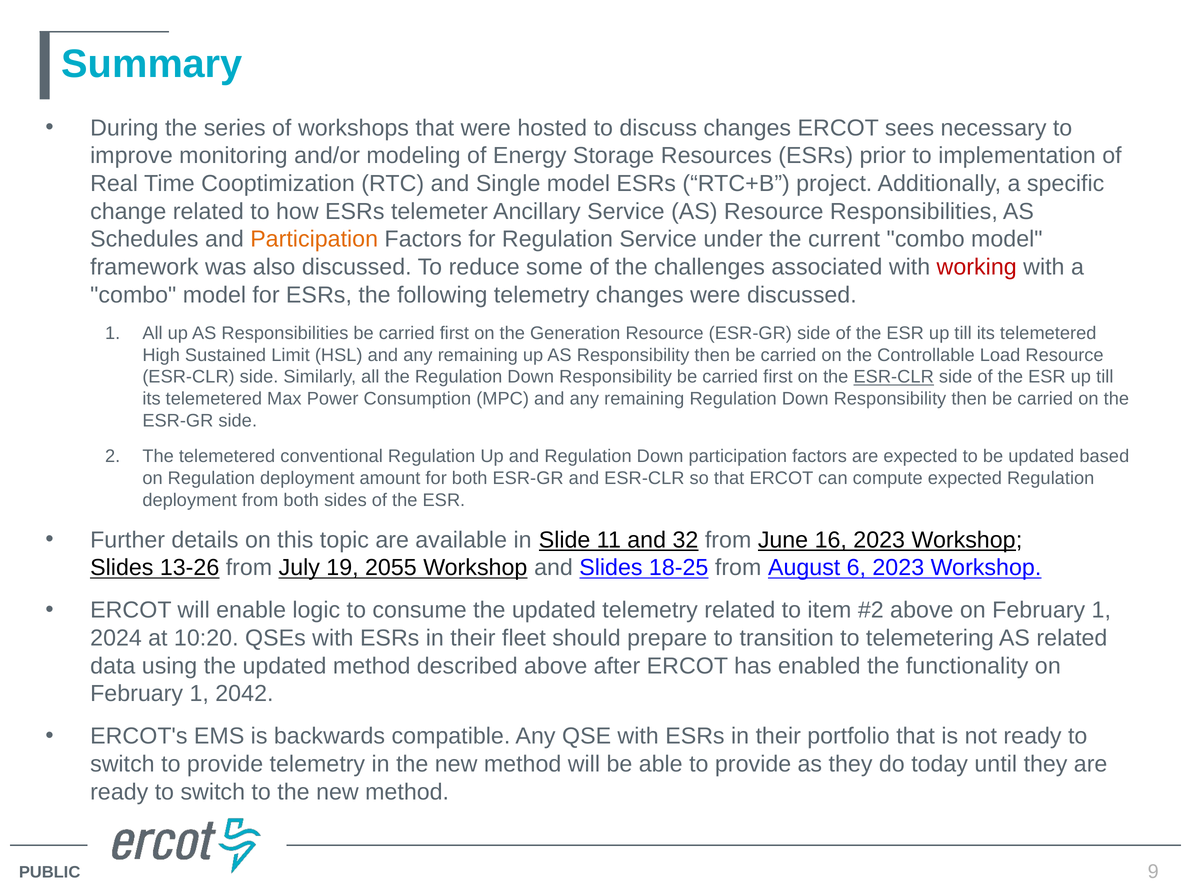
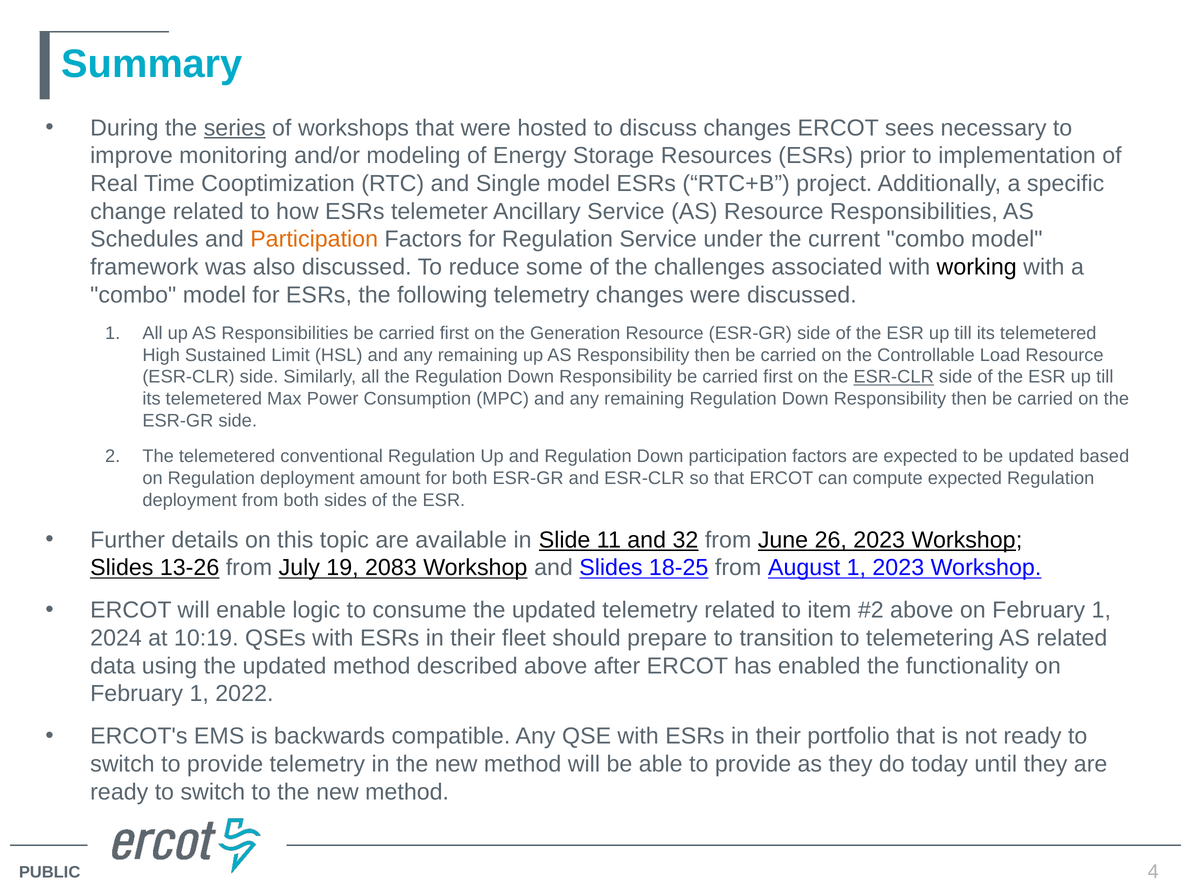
series underline: none -> present (235, 128)
working colour: red -> black (977, 267)
16: 16 -> 26 (831, 540)
2055: 2055 -> 2083 (391, 568)
August 6: 6 -> 1 (856, 568)
10:20: 10:20 -> 10:19 (206, 638)
2042: 2042 -> 2022 (244, 694)
9: 9 -> 4 (1153, 871)
